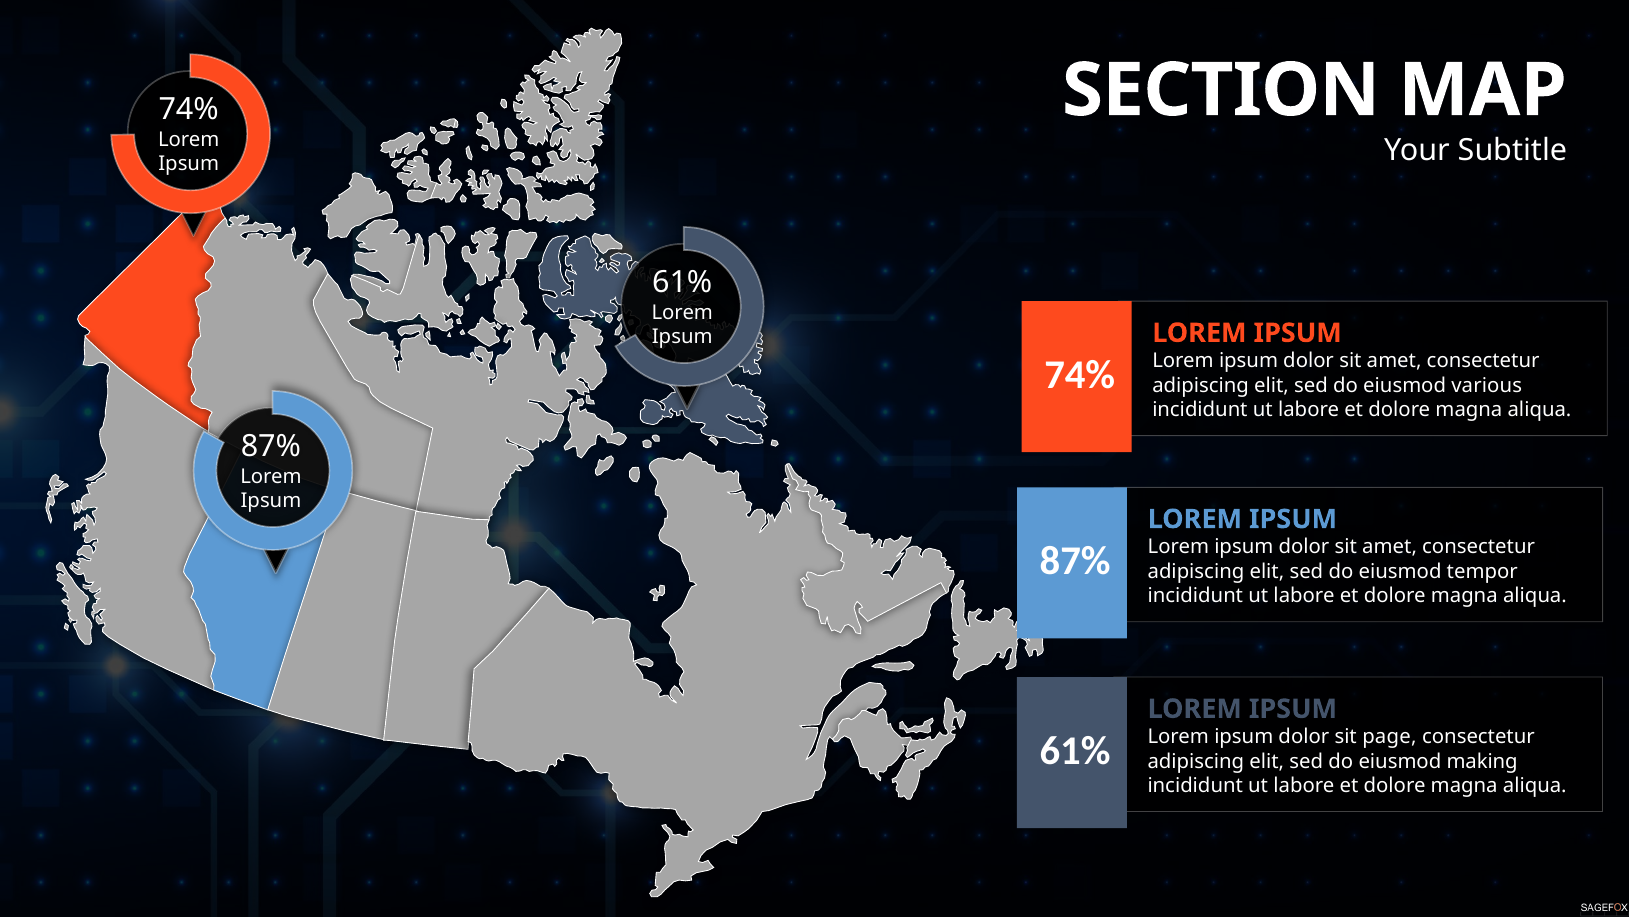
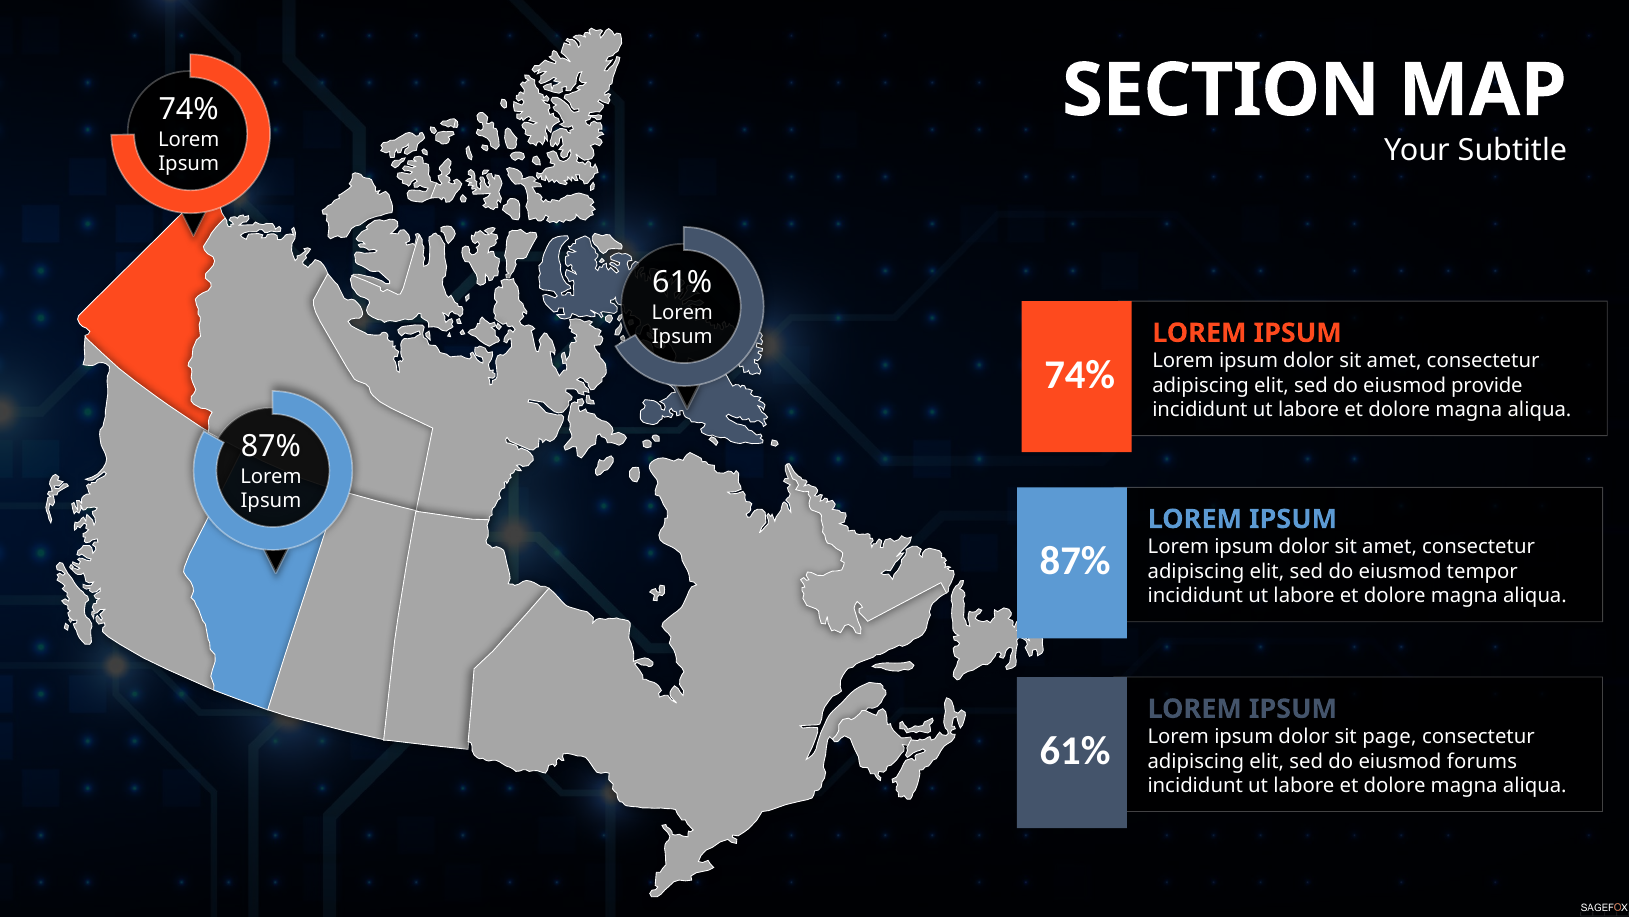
various: various -> provide (1487, 385)
making: making -> forums (1482, 761)
